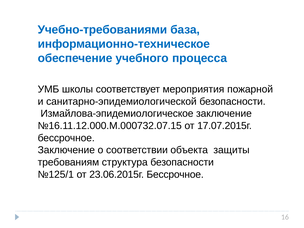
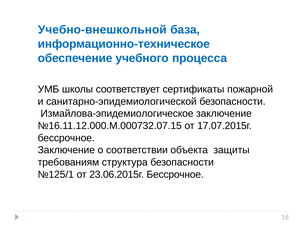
Учебно-требованиями: Учебно-требованиями -> Учебно-внешкольной (102, 30)
мероприятия: мероприятия -> сертификаты (193, 89)
